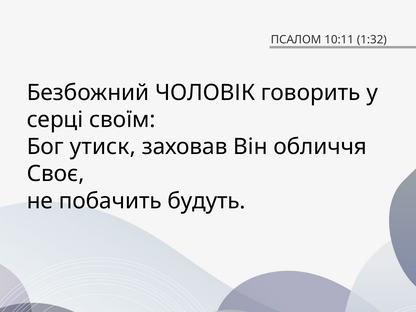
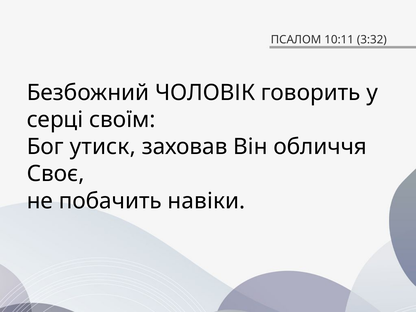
1:32: 1:32 -> 3:32 (372, 40)
будуть: будуть -> навіки (206, 201)
